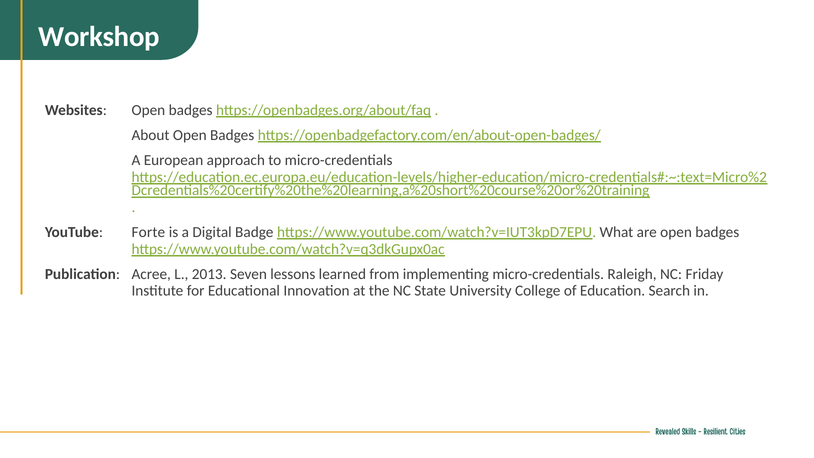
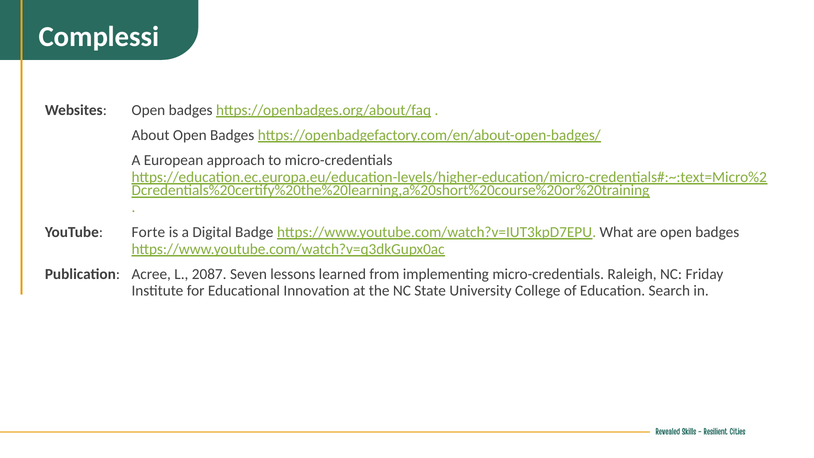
Workshop: Workshop -> Complessi (99, 37)
2013: 2013 -> 2087 (209, 274)
